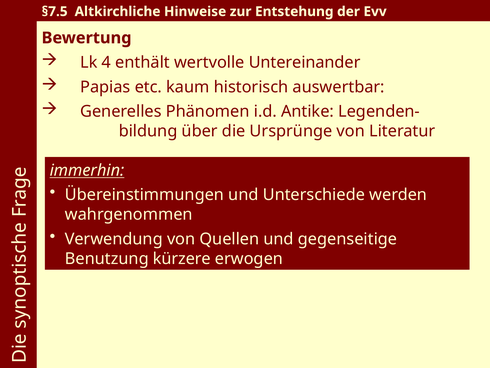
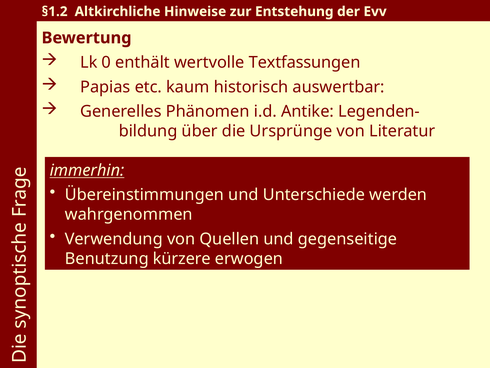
§7.5: §7.5 -> §1.2 (55, 12)
4: 4 -> 0 (106, 62)
Untereinander: Untereinander -> Textfassungen (305, 62)
